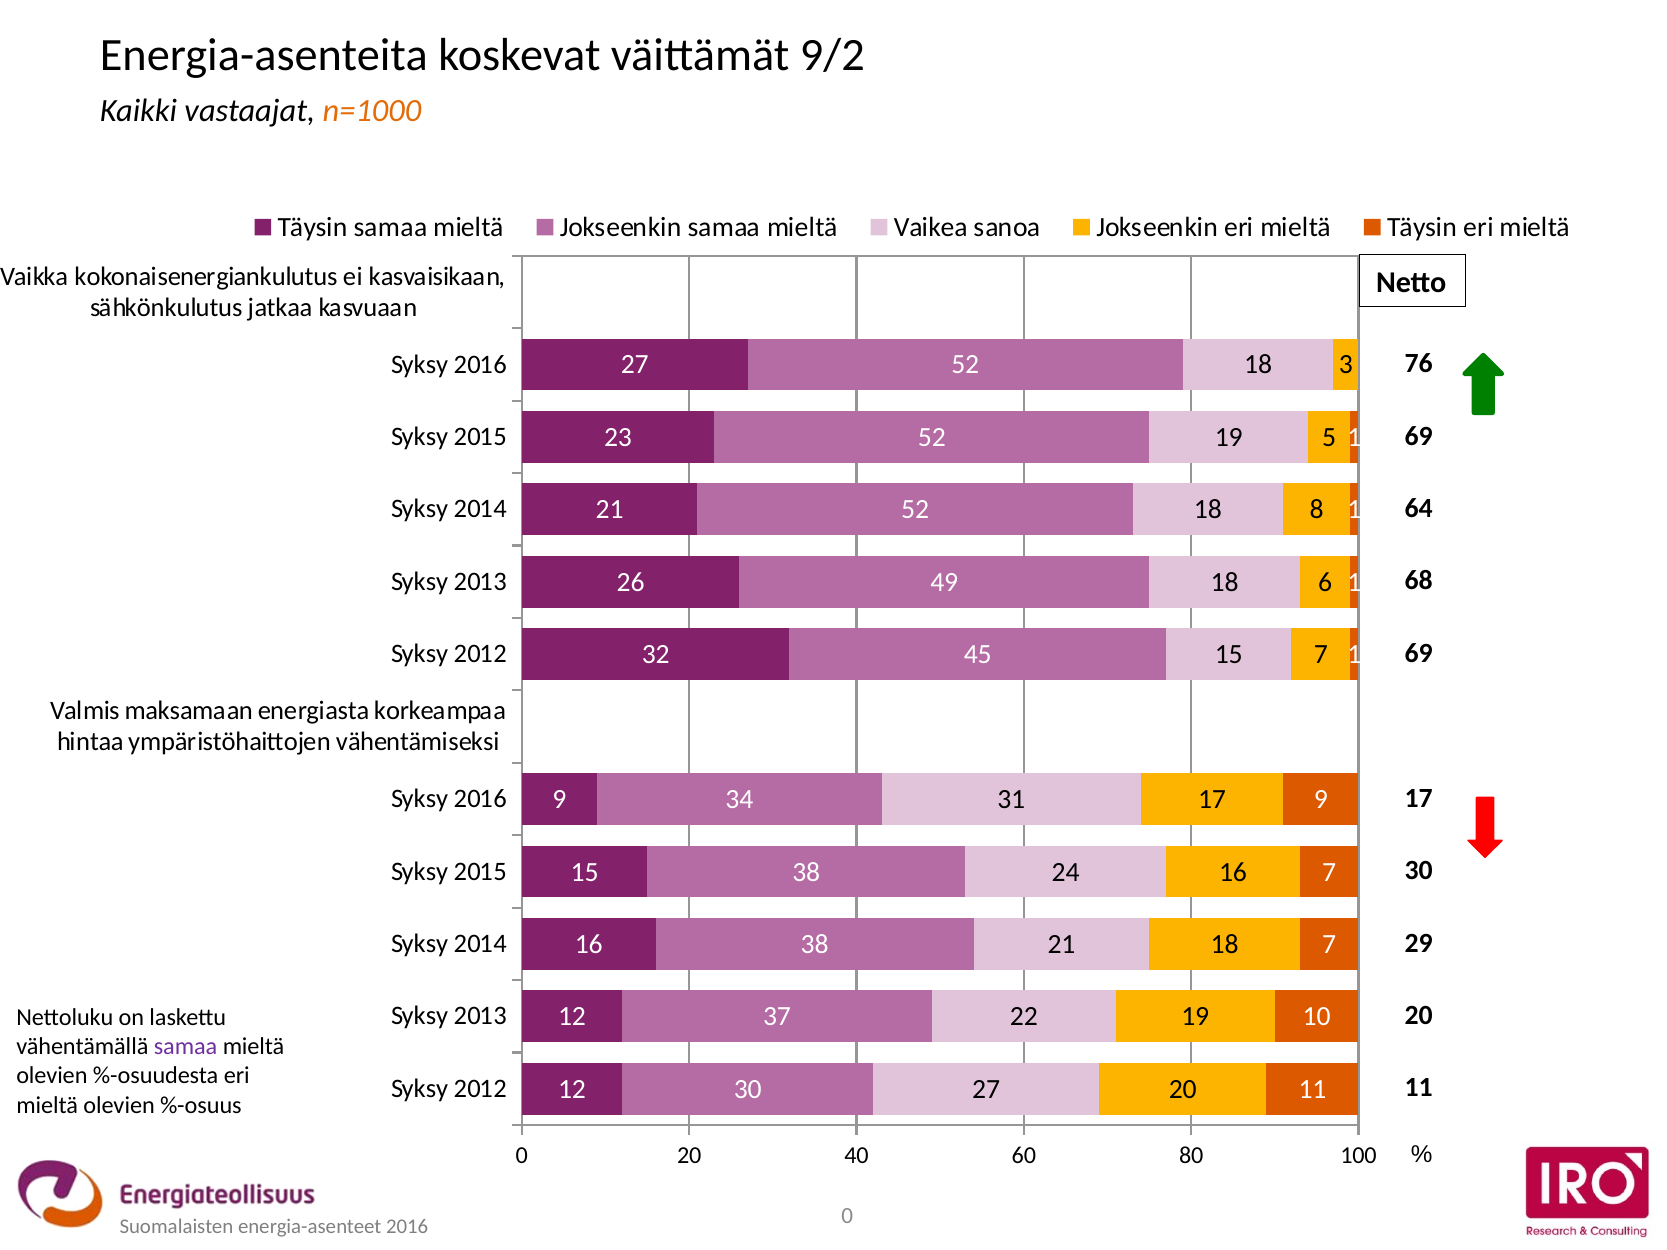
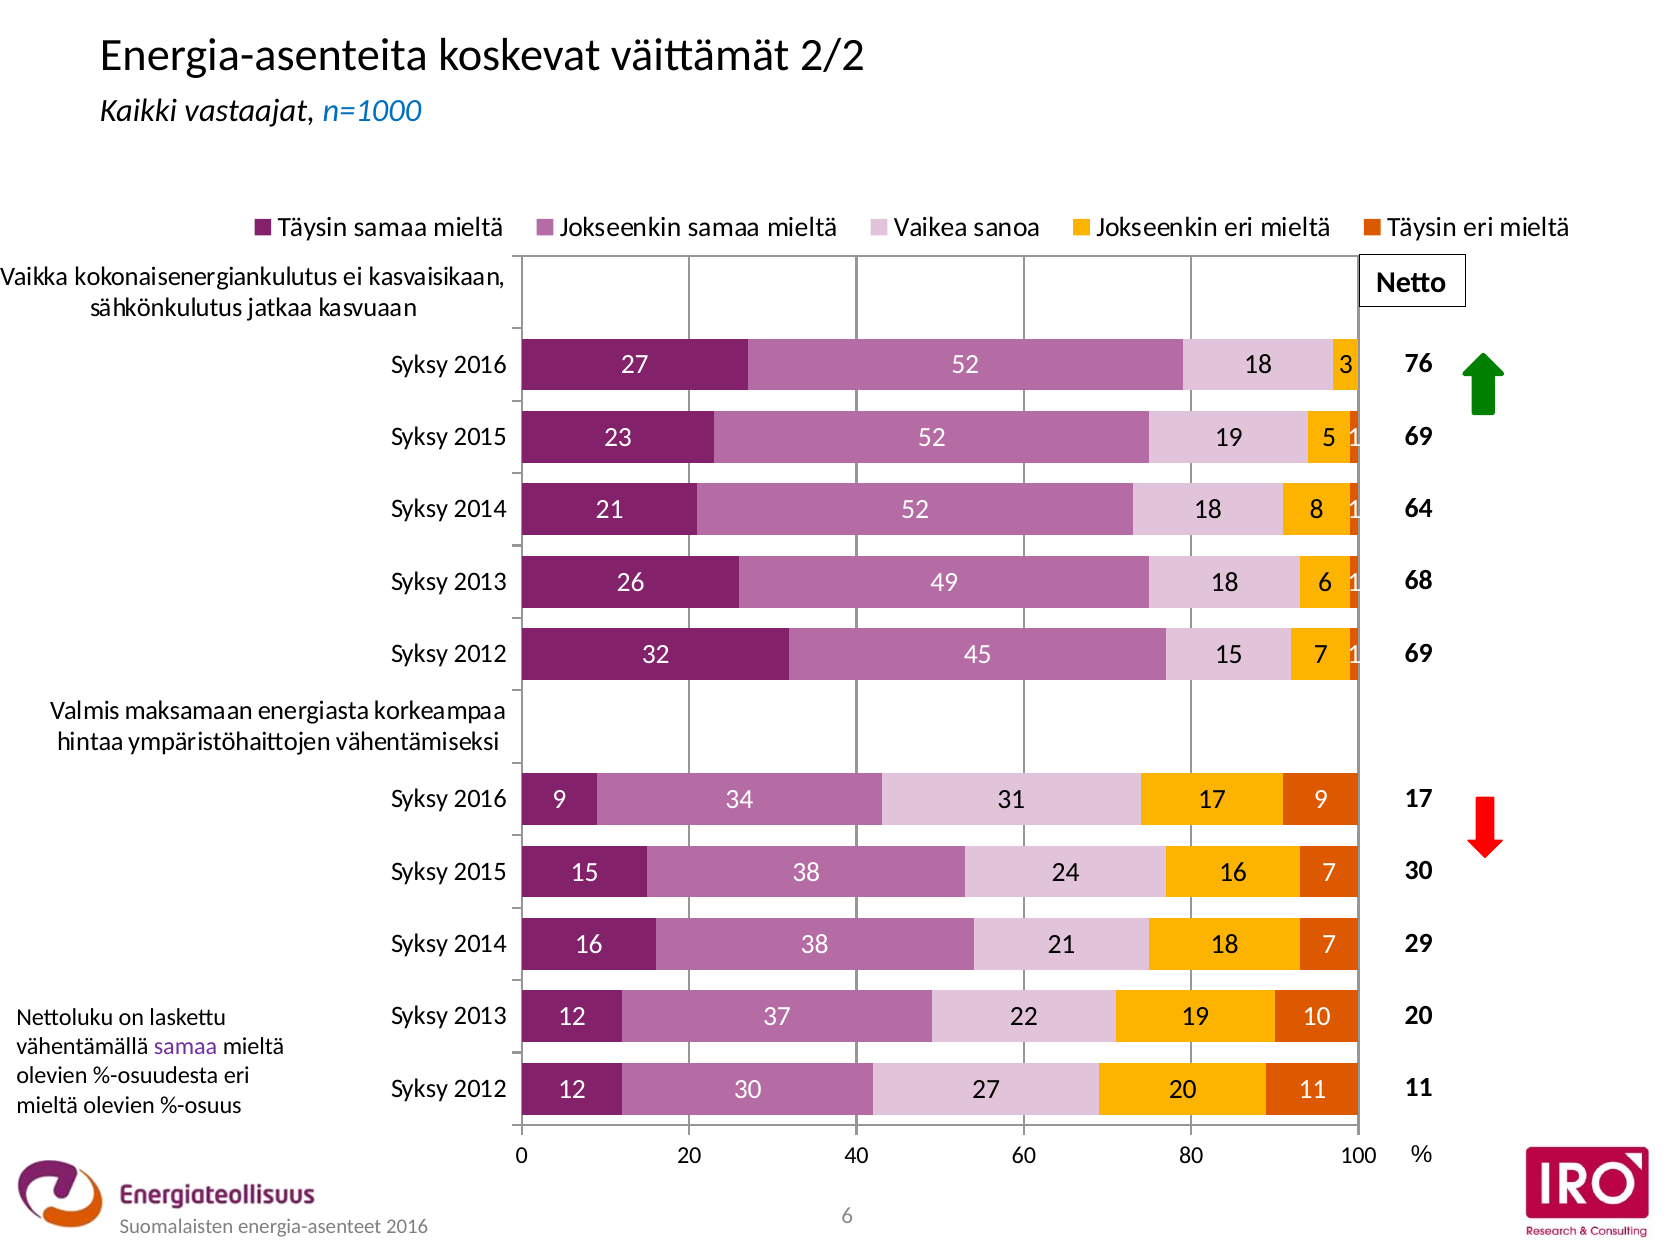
9/2: 9/2 -> 2/2 (832, 55)
n=1000 colour: orange -> blue (372, 111)
2016 0: 0 -> 6 (847, 1217)
